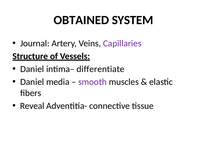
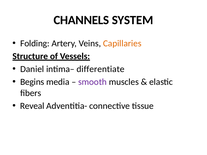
OBTAINED: OBTAINED -> CHANNELS (81, 20)
Journal: Journal -> Folding (35, 43)
Capillaries colour: purple -> orange (122, 43)
Daniel: Daniel -> Begins (32, 82)
